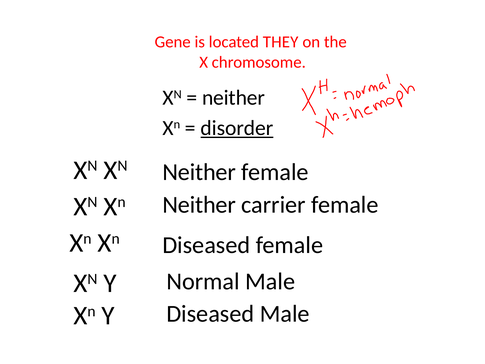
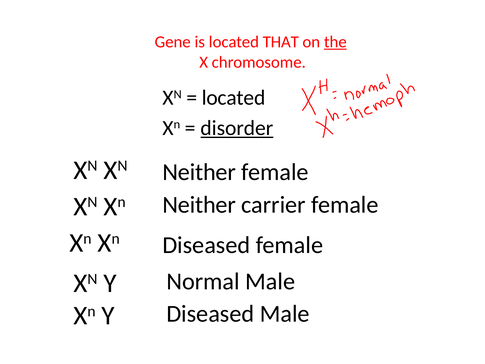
THEY: THEY -> THAT (281, 42)
the underline: none -> present (335, 42)
neither: neither -> located (234, 98)
